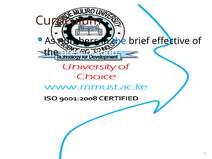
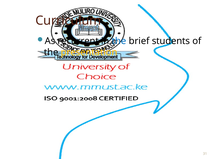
numbers: numbers -> recurrent (78, 41)
effective: effective -> students (171, 41)
presentation colour: white -> yellow (89, 52)
